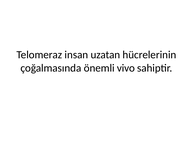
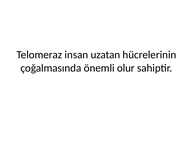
vivo: vivo -> olur (126, 68)
